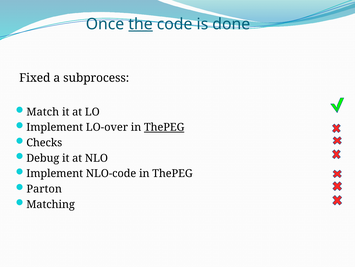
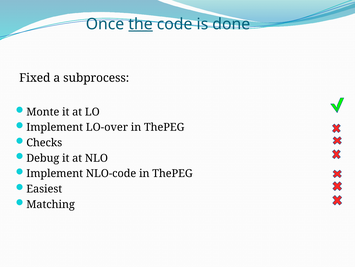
Match: Match -> Monte (43, 112)
ThePEG underline: present -> none (164, 127)
Parton: Parton -> Easiest (44, 189)
